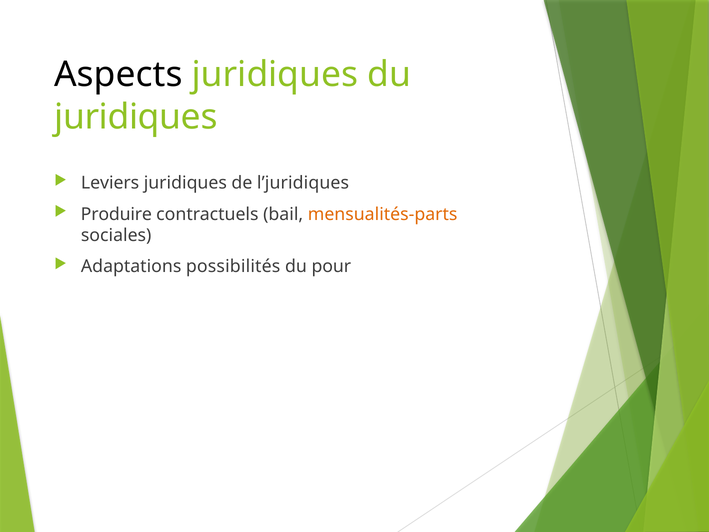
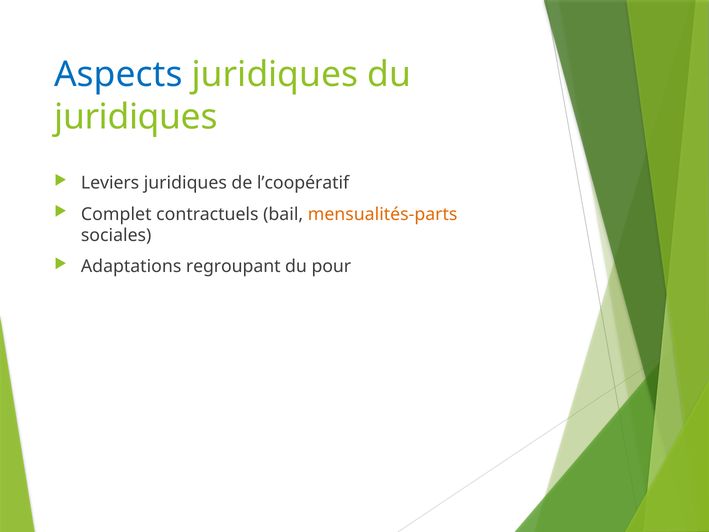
Aspects colour: black -> blue (118, 75)
l’juridiques: l’juridiques -> l’coopératif (303, 183)
Produire: Produire -> Complet (116, 214)
possibilités: possibilités -> regroupant (233, 266)
